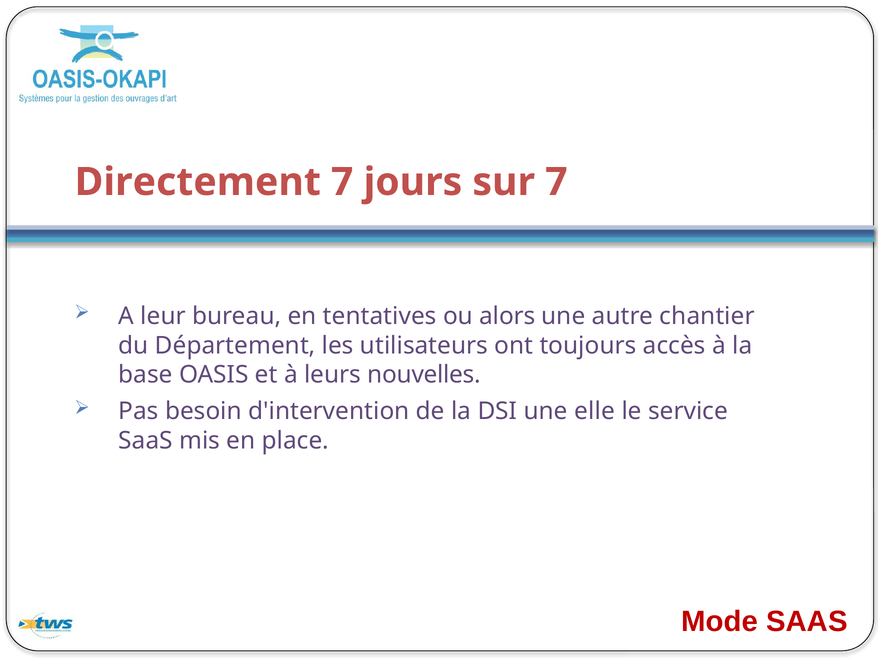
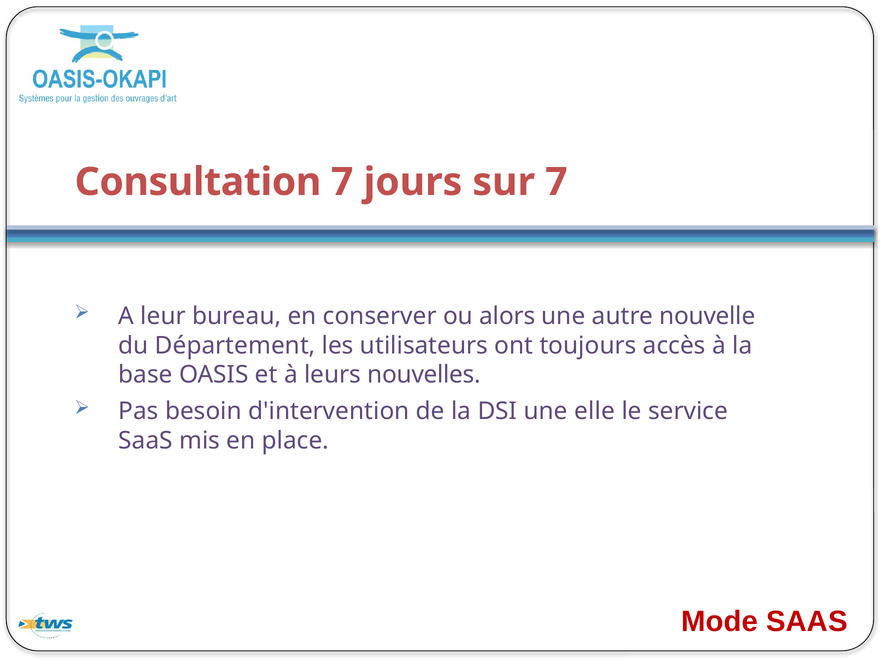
Directement: Directement -> Consultation (198, 182)
tentatives: tentatives -> conserver (380, 316)
chantier: chantier -> nouvelle (707, 316)
